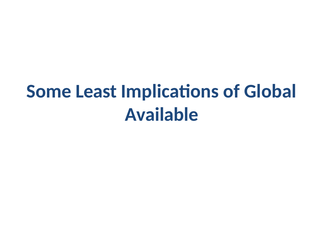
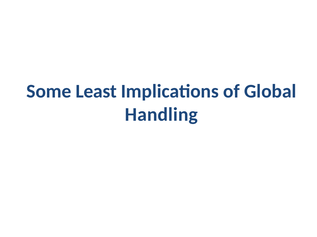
Available: Available -> Handling (161, 115)
